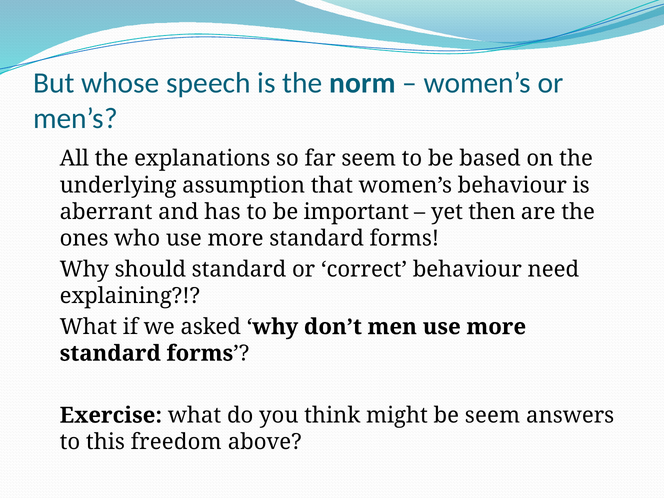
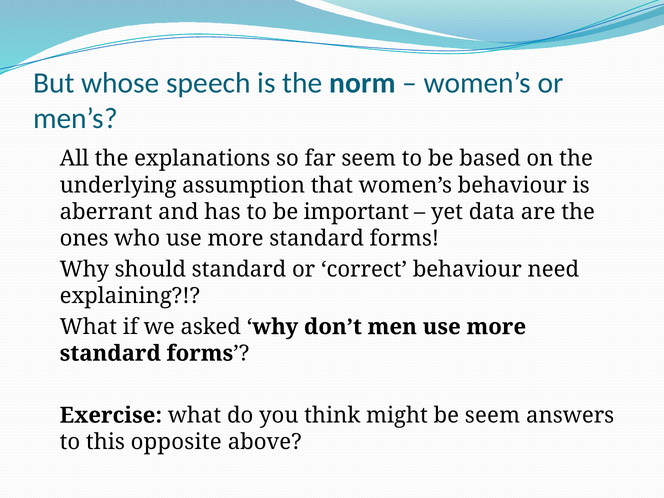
then: then -> data (492, 212)
freedom: freedom -> opposite (176, 442)
